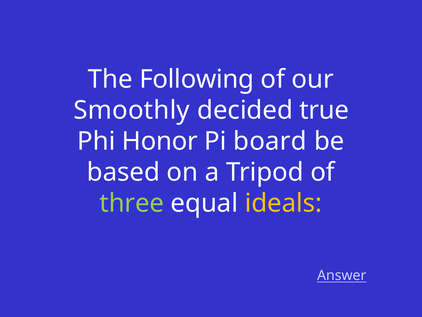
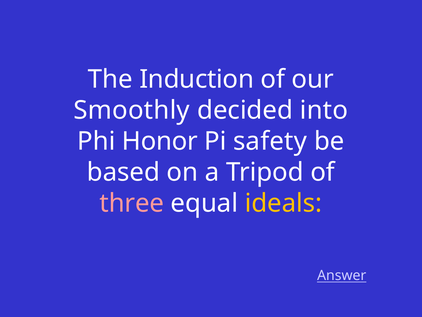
Following: Following -> Induction (197, 79)
true: true -> into (324, 110)
board: board -> safety (270, 141)
three colour: light green -> pink (132, 203)
